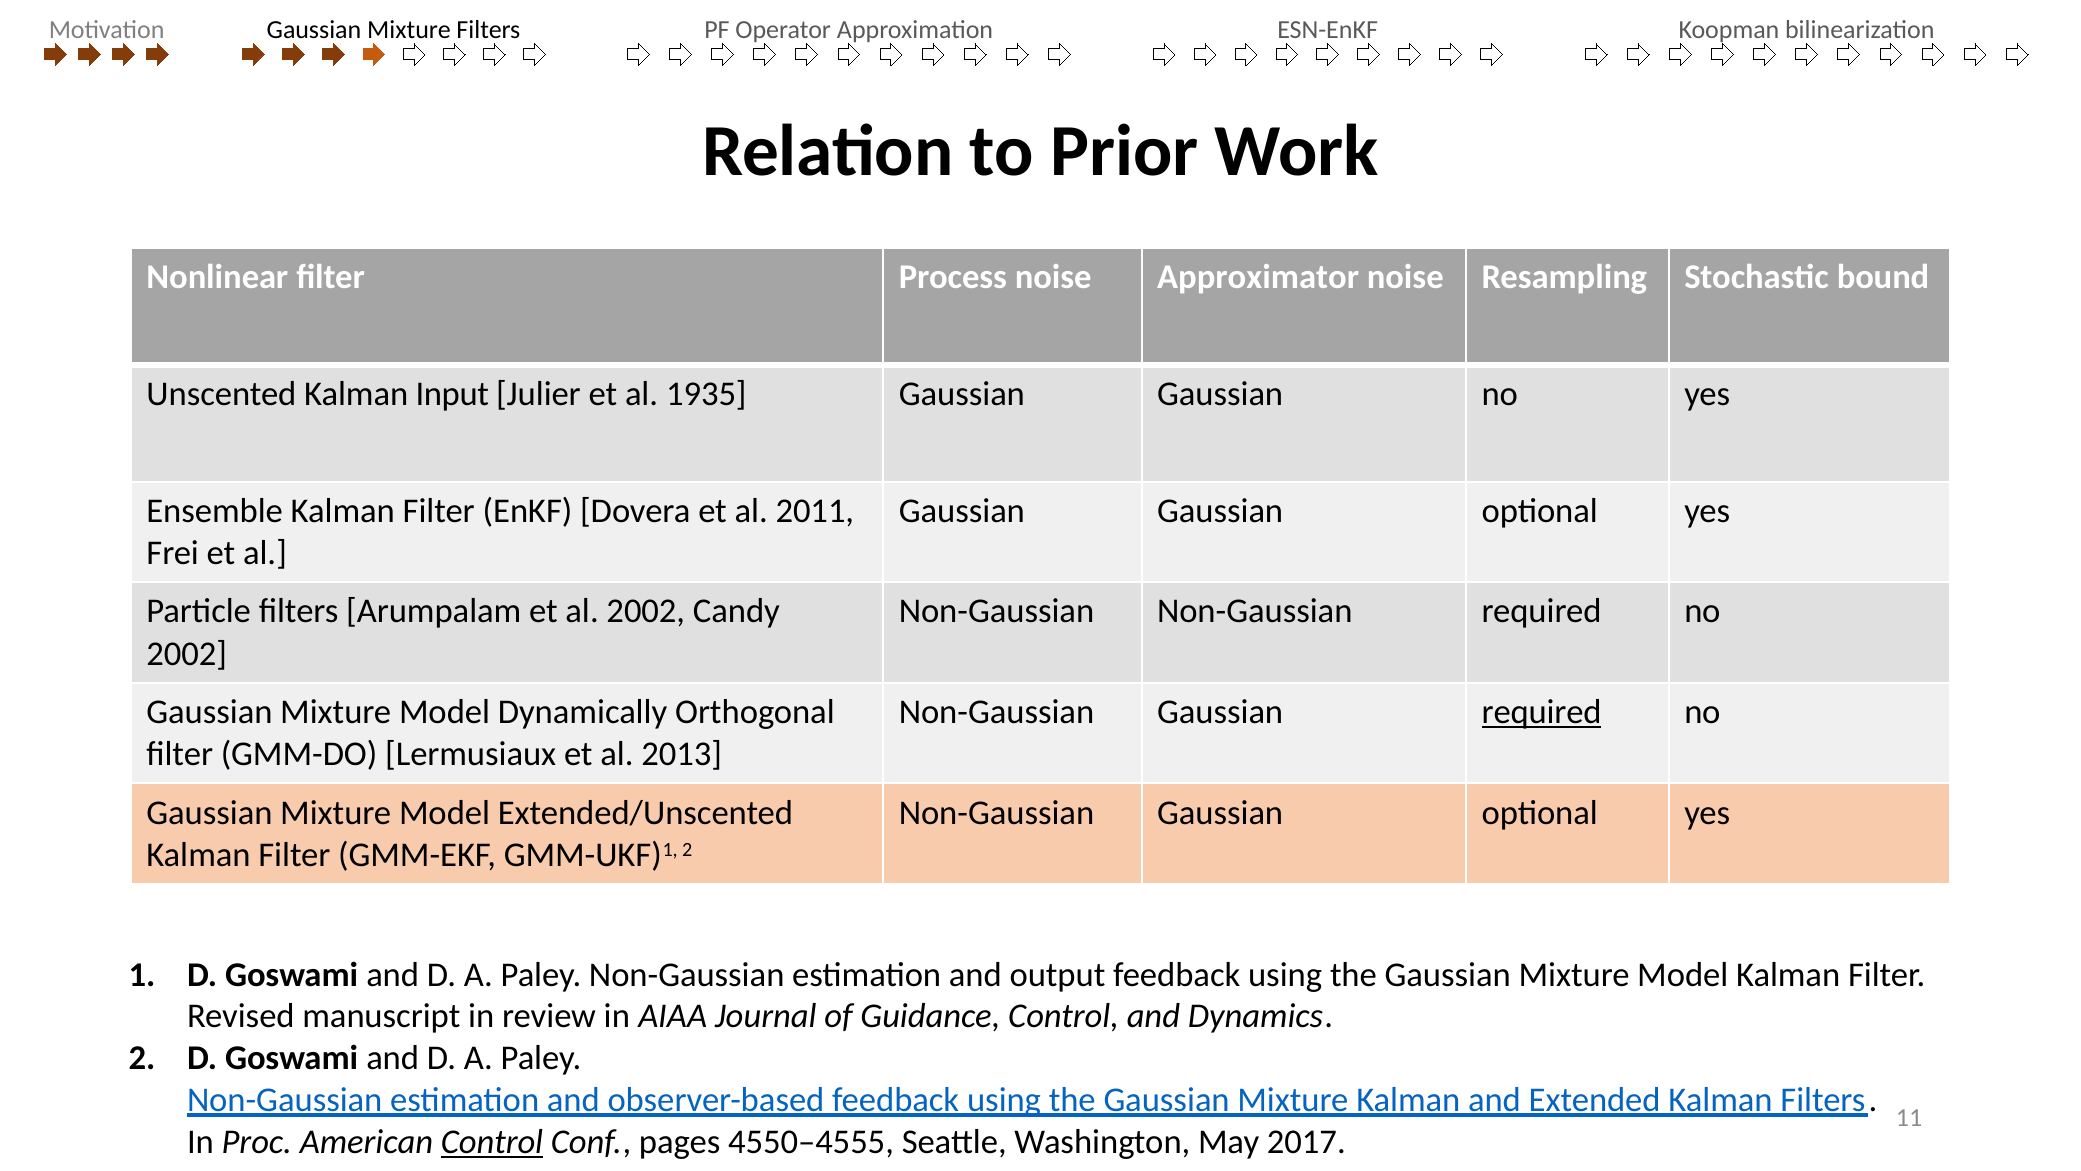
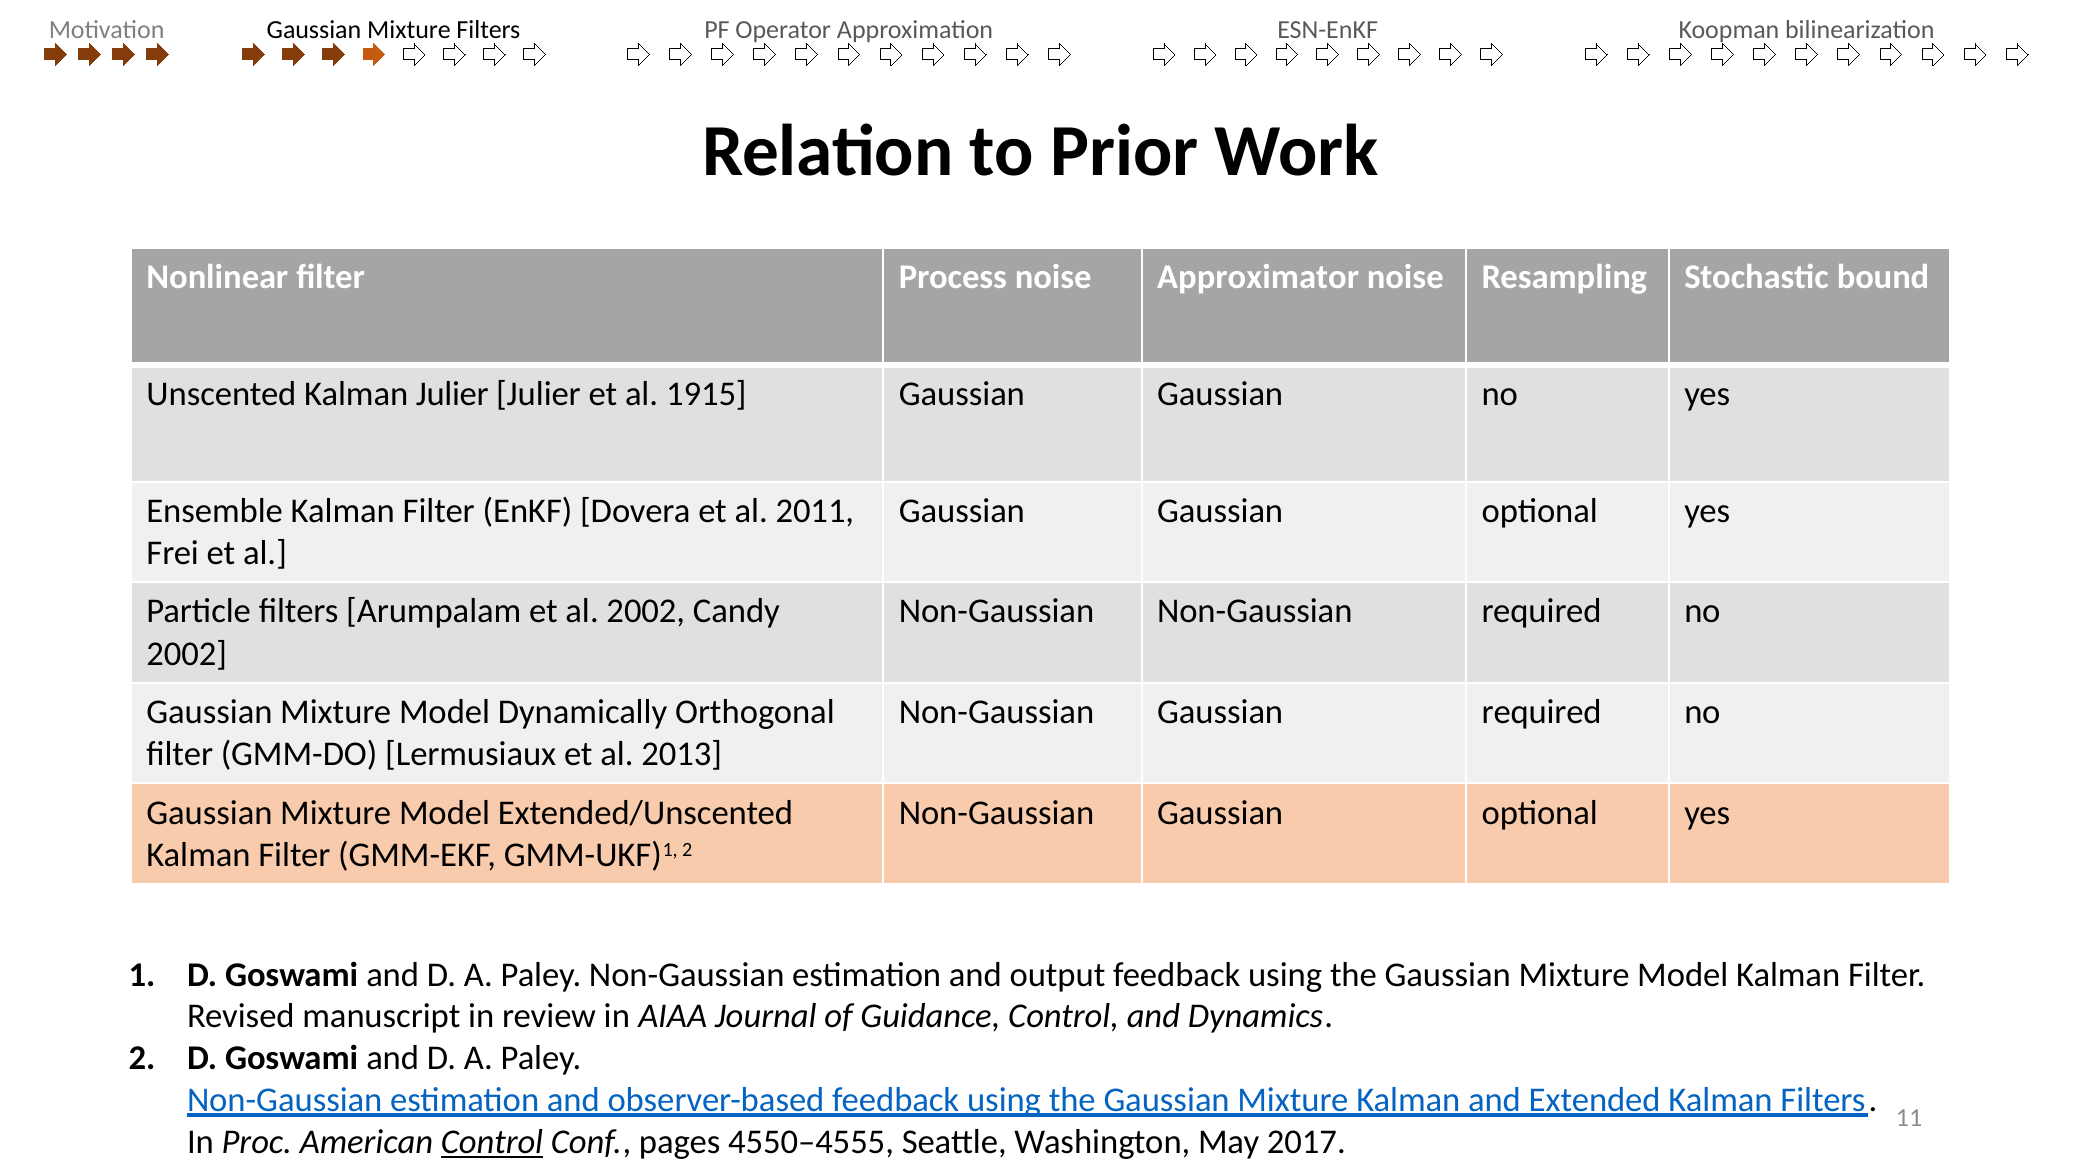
Kalman Input: Input -> Julier (452, 394)
1935: 1935 -> 1915 (706, 394)
required underline: present -> none (1542, 712)
